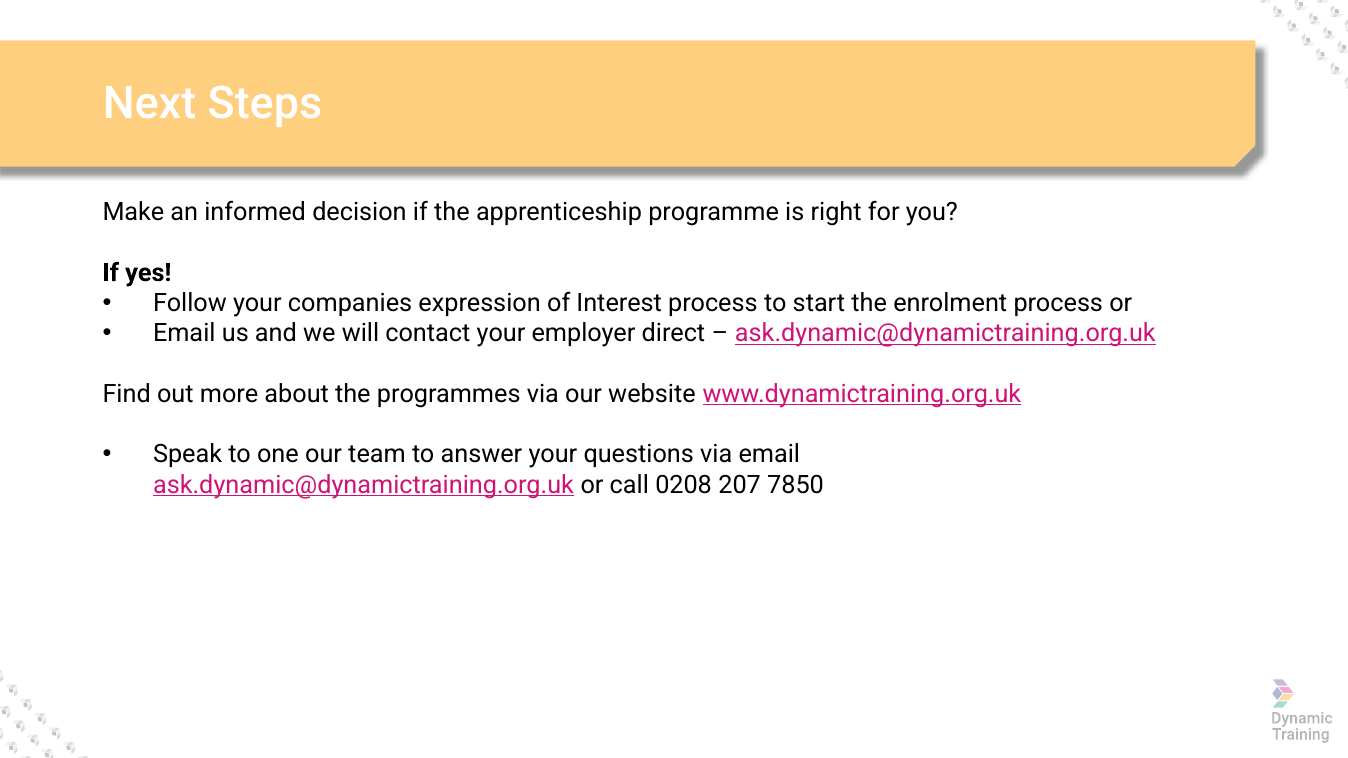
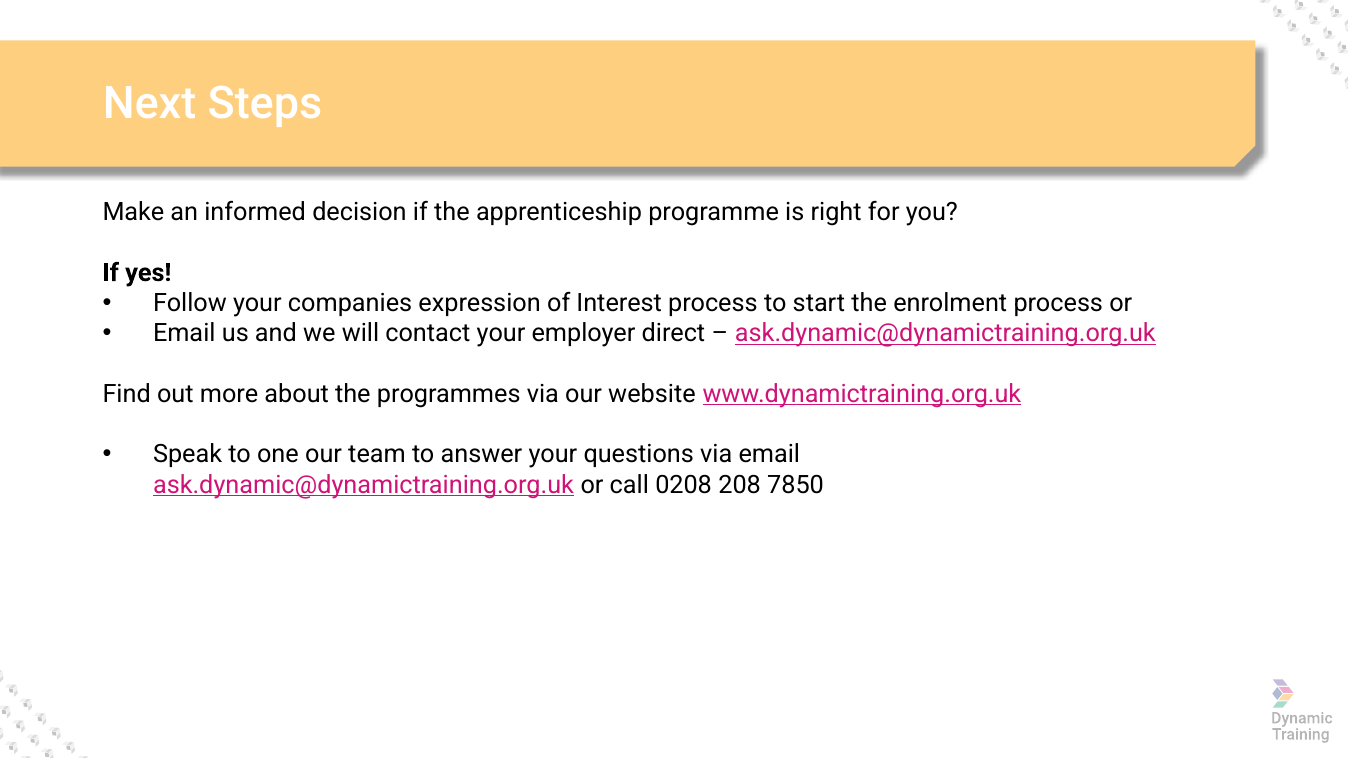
207: 207 -> 208 (740, 485)
